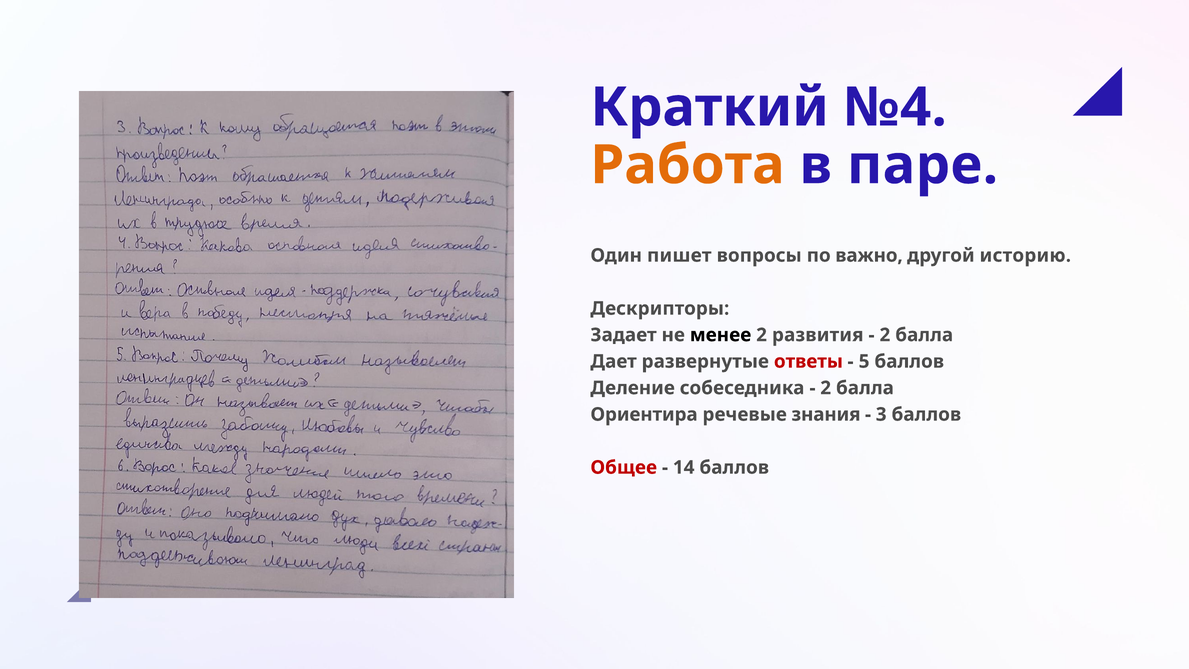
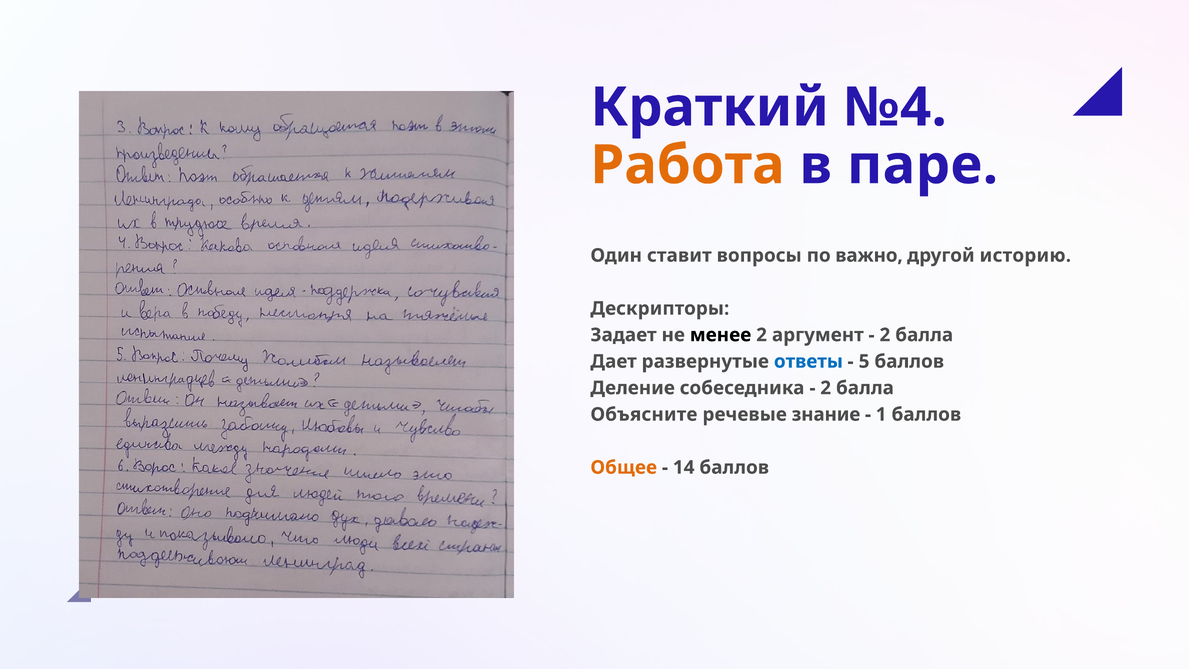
пишет: пишет -> ставит (679, 255)
развития: развития -> аргумент (818, 335)
ответы colour: red -> blue (808, 361)
Ориентира: Ориентира -> Объясните (644, 414)
знания: знания -> знание (826, 414)
3: 3 -> 1 (881, 414)
Общее colour: red -> orange (624, 467)
